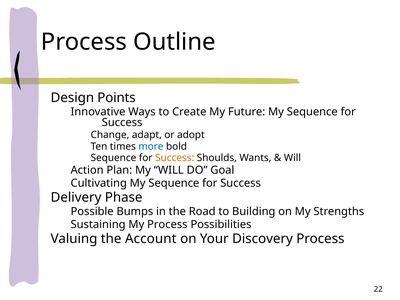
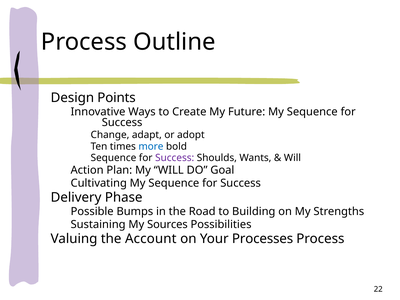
Success colour: orange -> purple (175, 158)
My Process: Process -> Sources (167, 224)
Discovery: Discovery -> Processes (263, 239)
